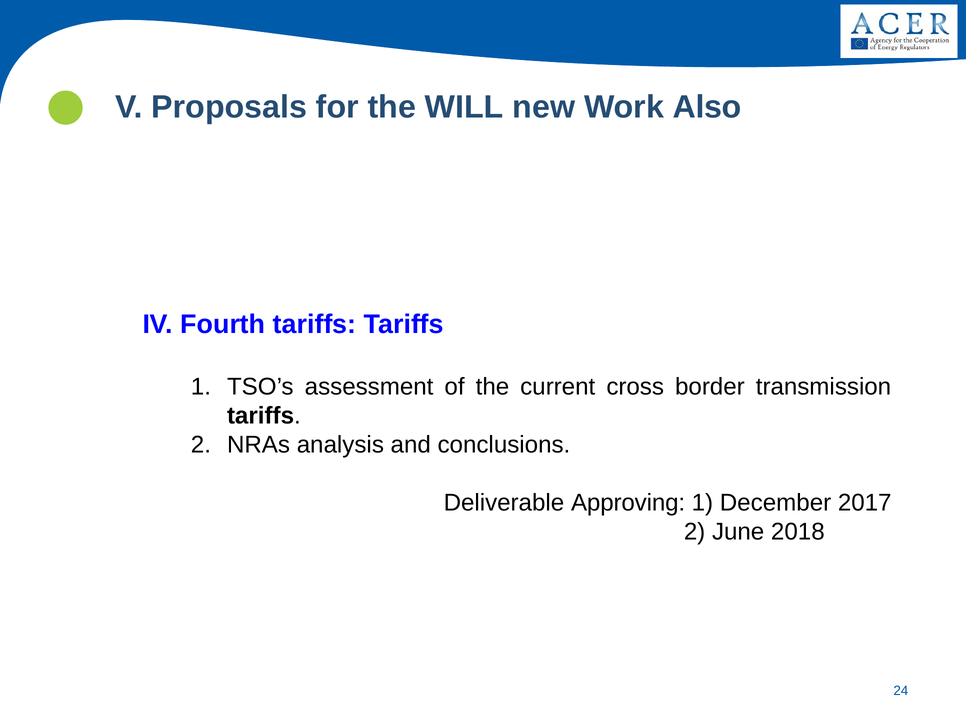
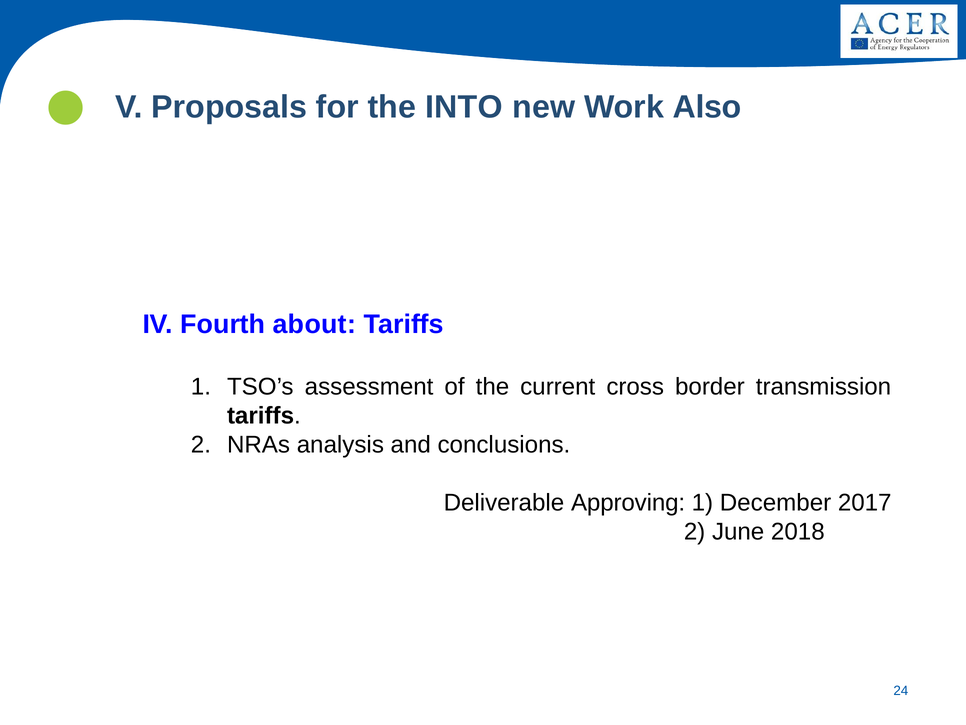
WILL: WILL -> INTO (464, 107)
Fourth tariffs: tariffs -> about (314, 324)
